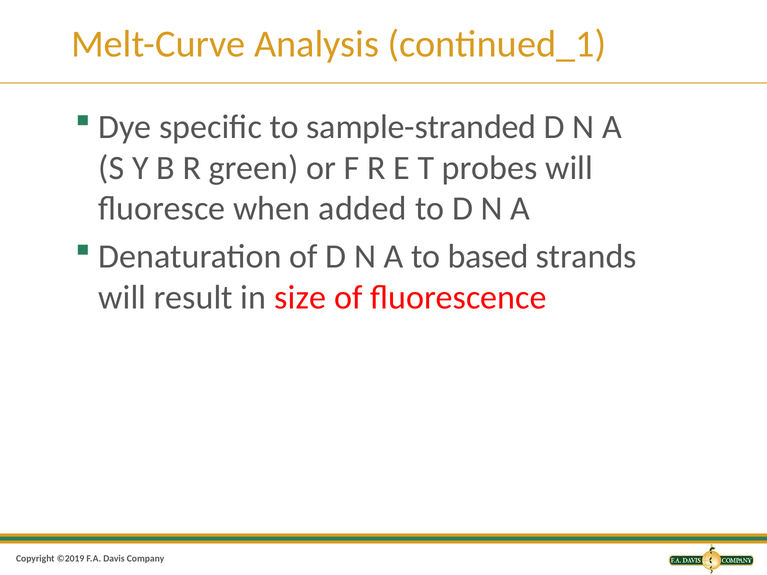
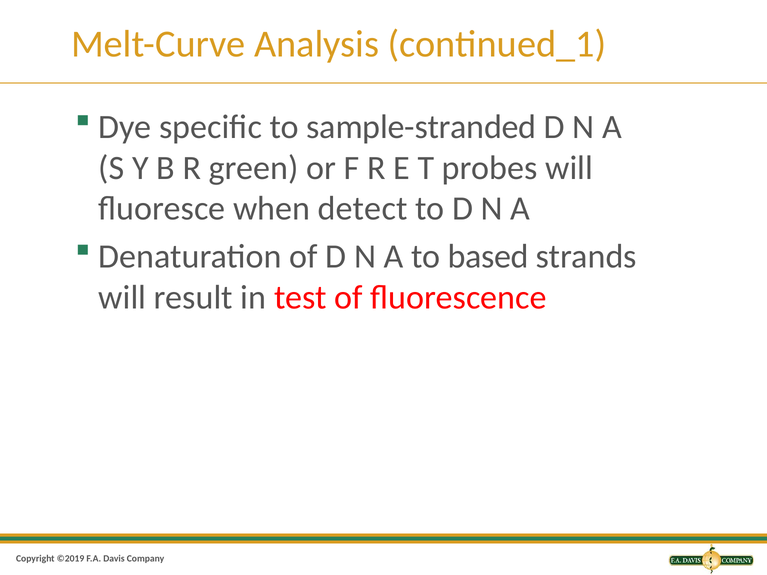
added: added -> detect (363, 209)
size: size -> test (300, 297)
